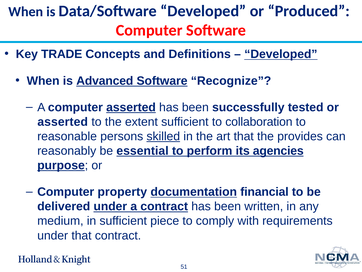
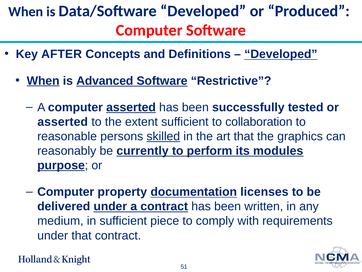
TRADE: TRADE -> AFTER (62, 54)
When underline: none -> present (43, 81)
Recognize: Recognize -> Restrictive (231, 81)
provides: provides -> graphics (300, 136)
essential: essential -> currently (143, 151)
agencies: agencies -> modules (278, 151)
financial: financial -> licenses (264, 192)
